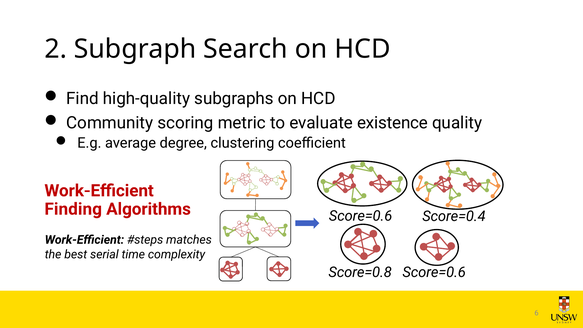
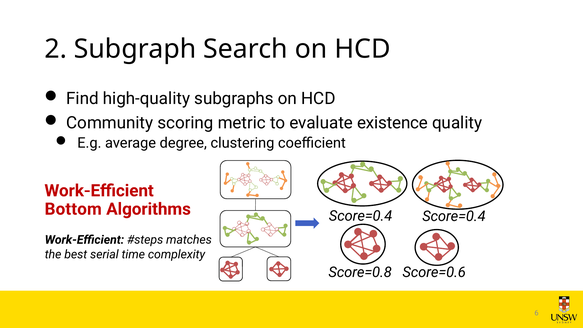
Finding: Finding -> Bottom (73, 209)
Score=0.6: Score=0.6 -> Score=0.4 (361, 216)
